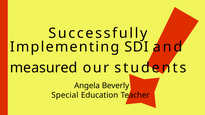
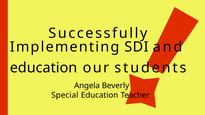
measured: measured -> education (44, 68)
